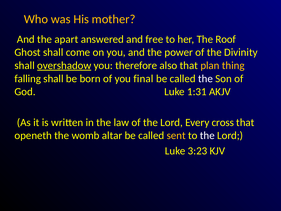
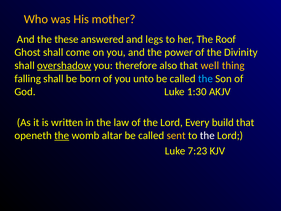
apart: apart -> these (66, 39)
free: free -> legs (154, 39)
plan: plan -> well (210, 65)
final: final -> unto (144, 79)
the colour: white -> light blue (205, 79)
1:31: 1:31 -> 1:30 (197, 92)
cross: cross -> build (223, 122)
the underline: none -> present (62, 135)
3:23: 3:23 -> 7:23 (198, 151)
